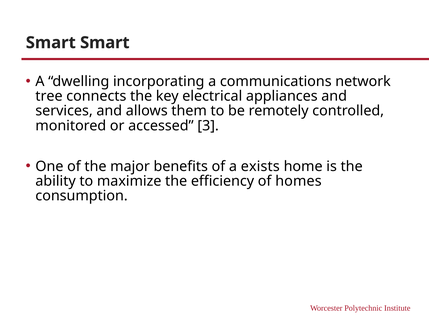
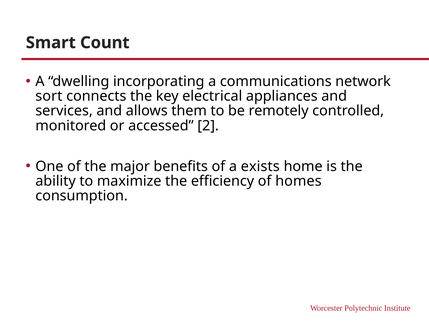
Smart Smart: Smart -> Count (105, 43)
tree: tree -> sort (49, 96)
3: 3 -> 2 (208, 126)
